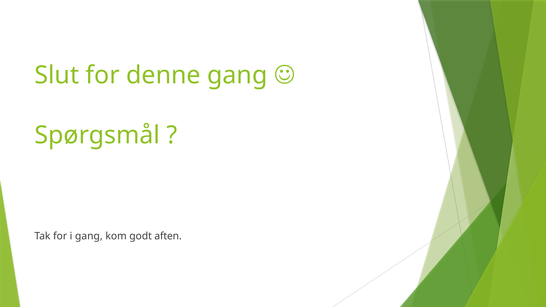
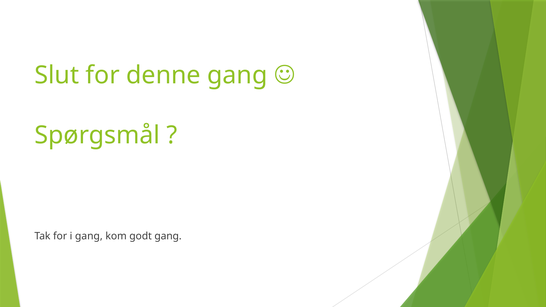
godt aften: aften -> gang (168, 236)
